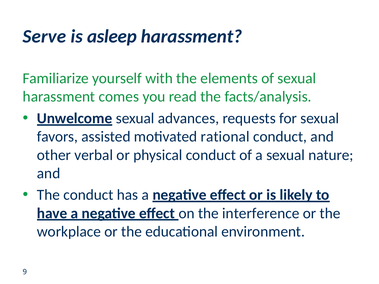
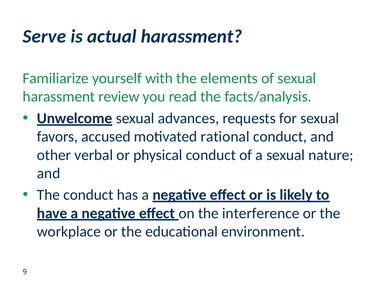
asleep: asleep -> actual (112, 36)
comes: comes -> review (119, 97)
assisted: assisted -> accused (106, 137)
